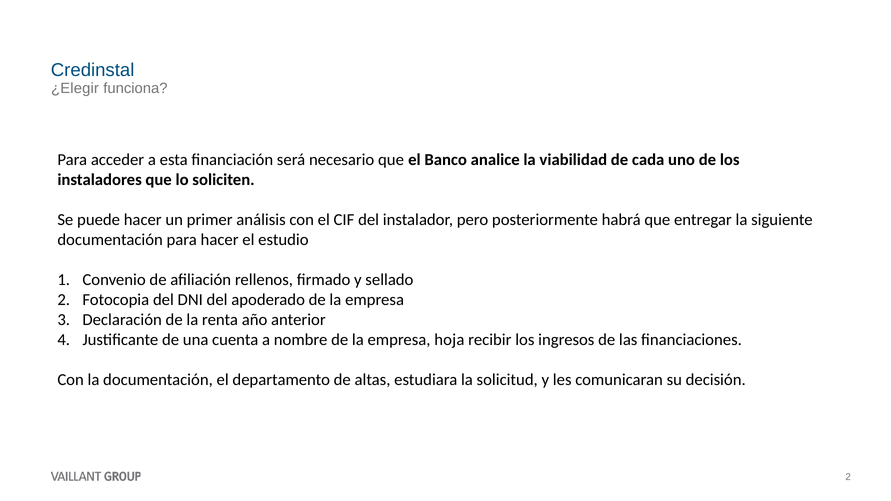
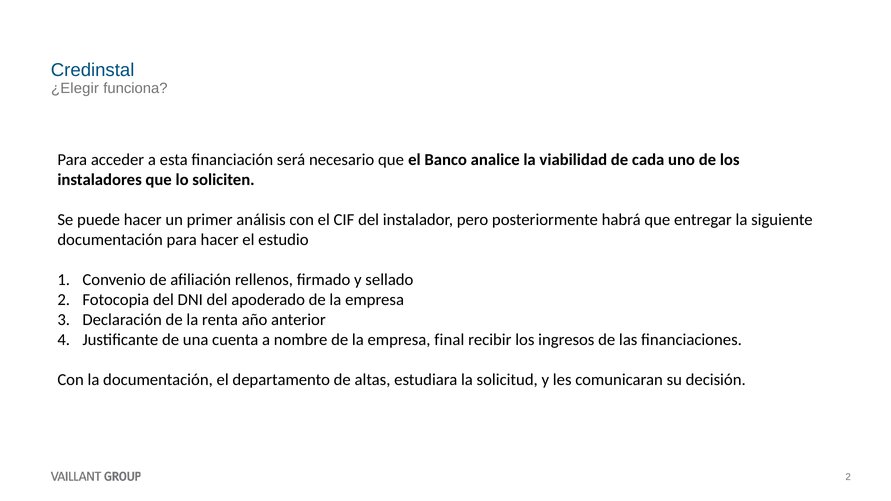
hoja: hoja -> final (449, 340)
